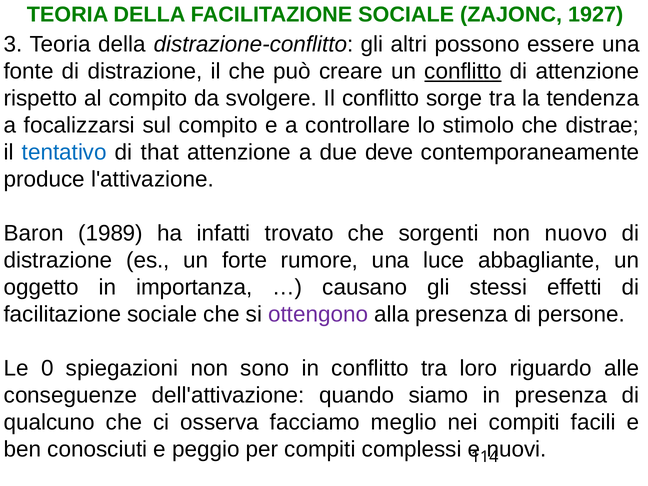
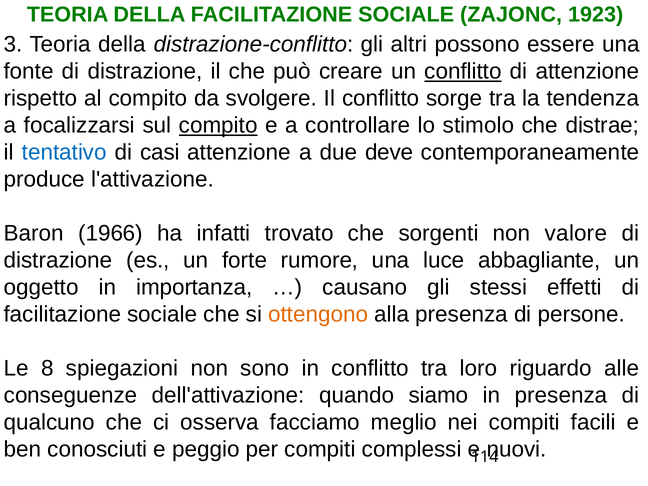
1927: 1927 -> 1923 (596, 15)
compito underline: none -> present (218, 125)
that: that -> casi (160, 152)
1989: 1989 -> 1966 (111, 233)
nuovo: nuovo -> valore (576, 233)
ottengono colour: purple -> orange (318, 314)
0: 0 -> 8 (47, 368)
